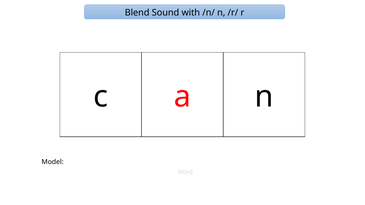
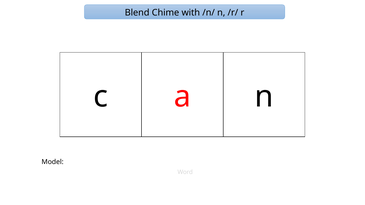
Sound: Sound -> Chime (166, 13)
